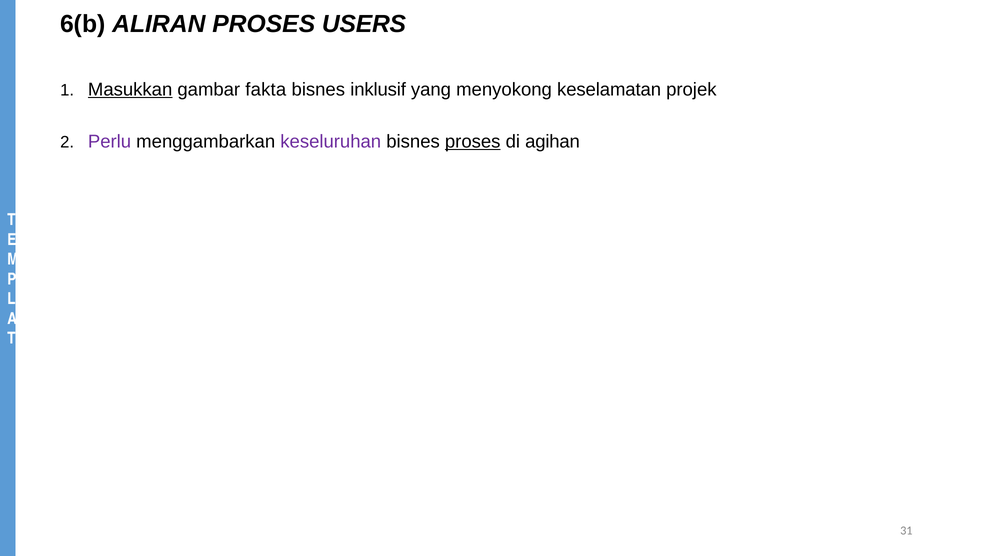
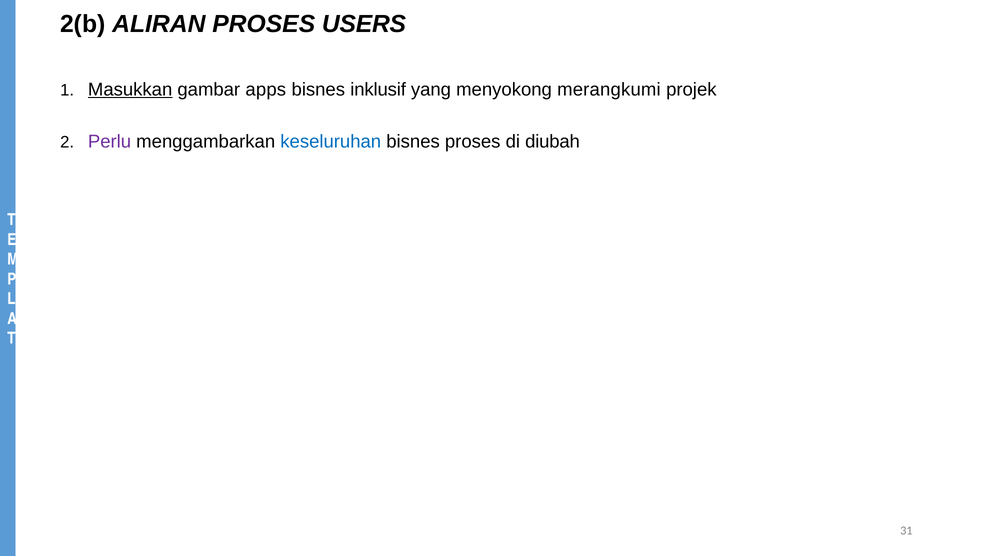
6(b: 6(b -> 2(b (83, 24)
fakta: fakta -> apps (266, 90)
keselamatan: keselamatan -> merangkumi (609, 90)
keseluruhan colour: purple -> blue (331, 141)
proses underline: present -> none (473, 141)
agihan: agihan -> diubah (553, 141)
